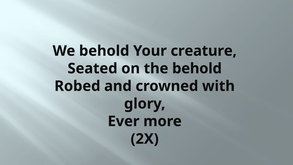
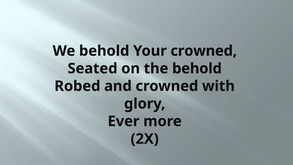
Your creature: creature -> crowned (204, 51)
